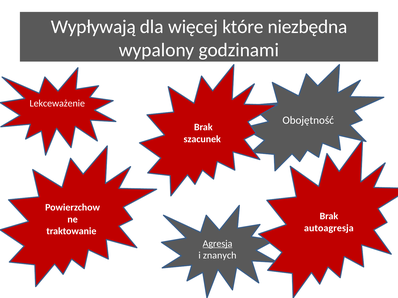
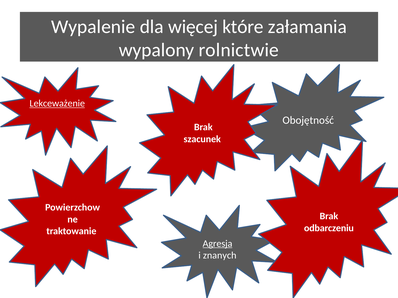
Wypływają: Wypływają -> Wypalenie (93, 27)
niezbędna: niezbędna -> załamania (307, 27)
godzinami: godzinami -> rolnictwie (239, 50)
Lekceważenie underline: none -> present (57, 104)
autoagresja: autoagresja -> odbarczeniu (329, 228)
